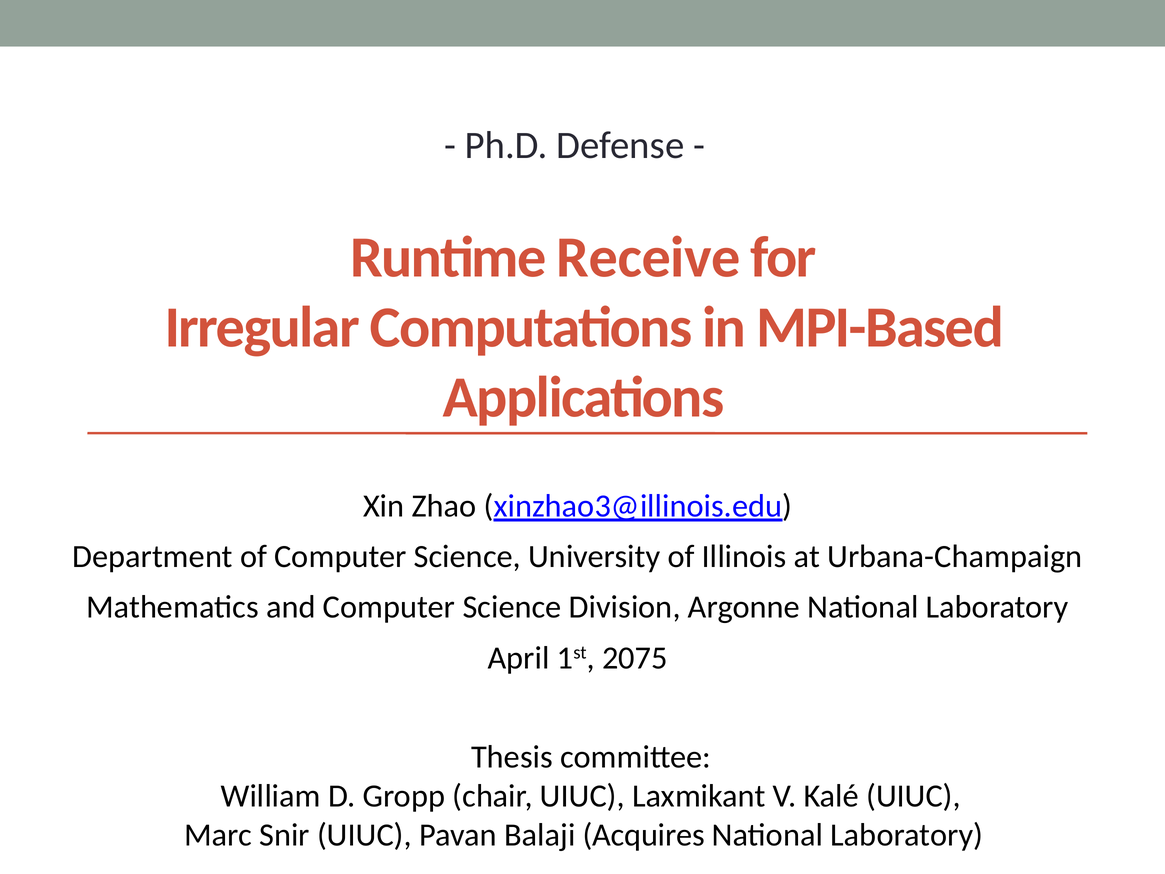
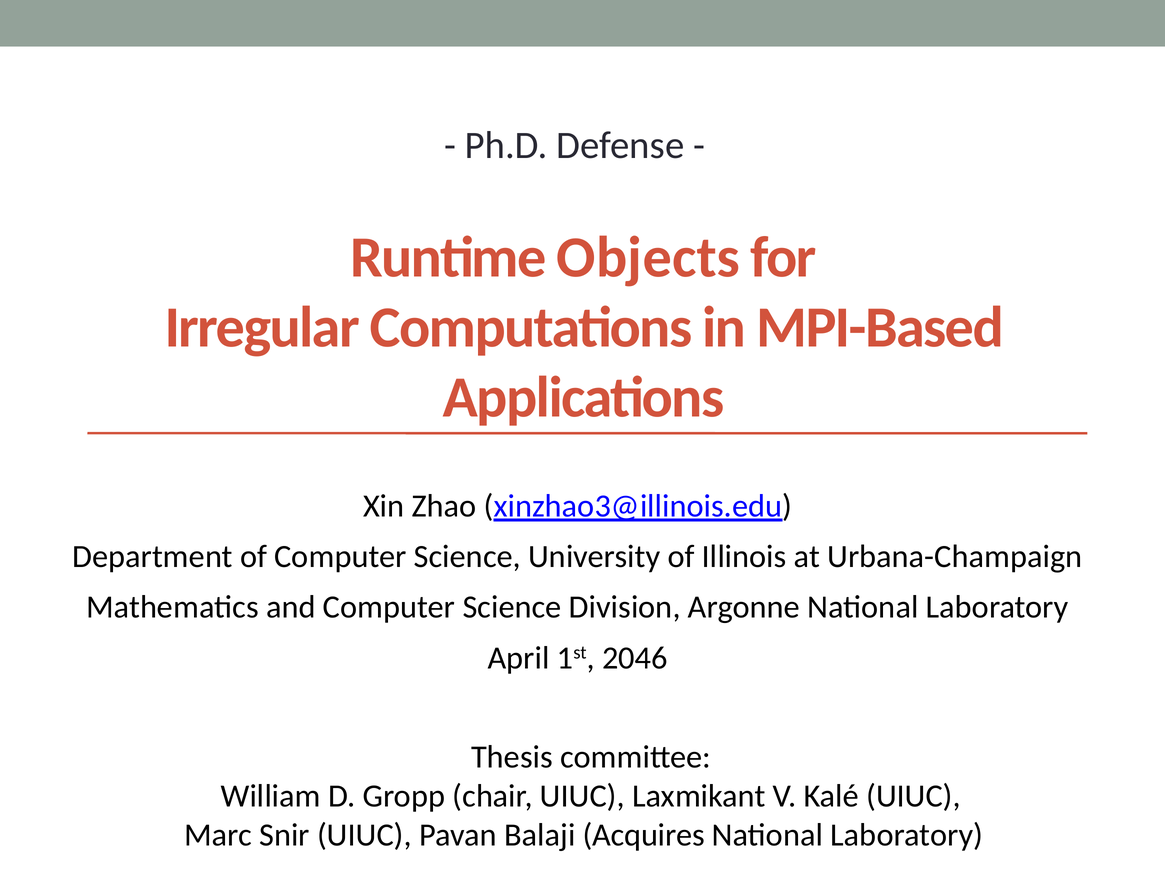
Receive: Receive -> Objects (648, 257)
2075: 2075 -> 2046 (635, 658)
